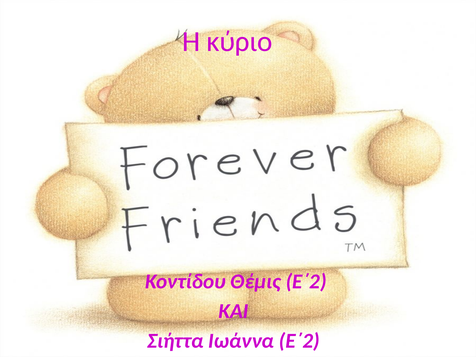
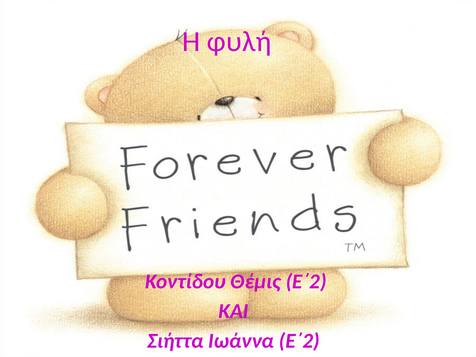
κύριο: κύριο -> φυλή (239, 42)
